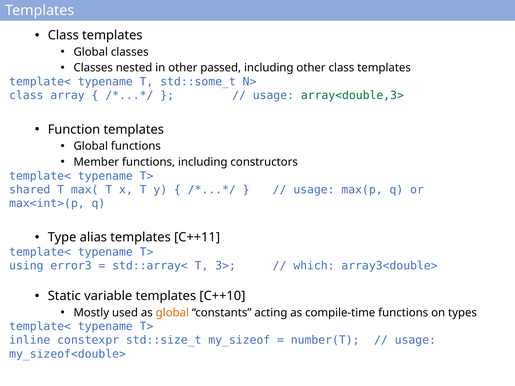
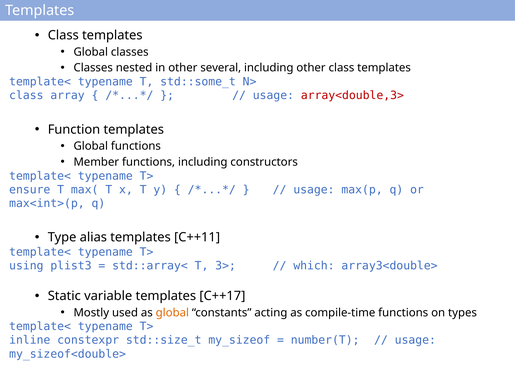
passed: passed -> several (221, 68)
array<double,3> colour: green -> red (352, 96)
shared: shared -> ensure (30, 190)
error3: error3 -> plist3 (71, 266)
C++10: C++10 -> C++17 (222, 296)
